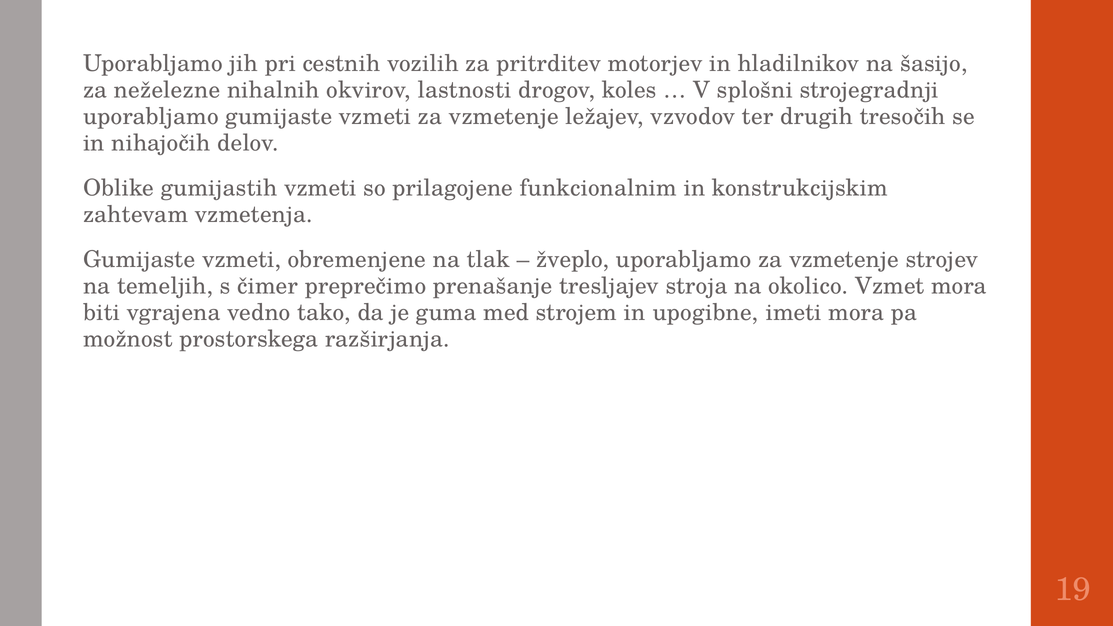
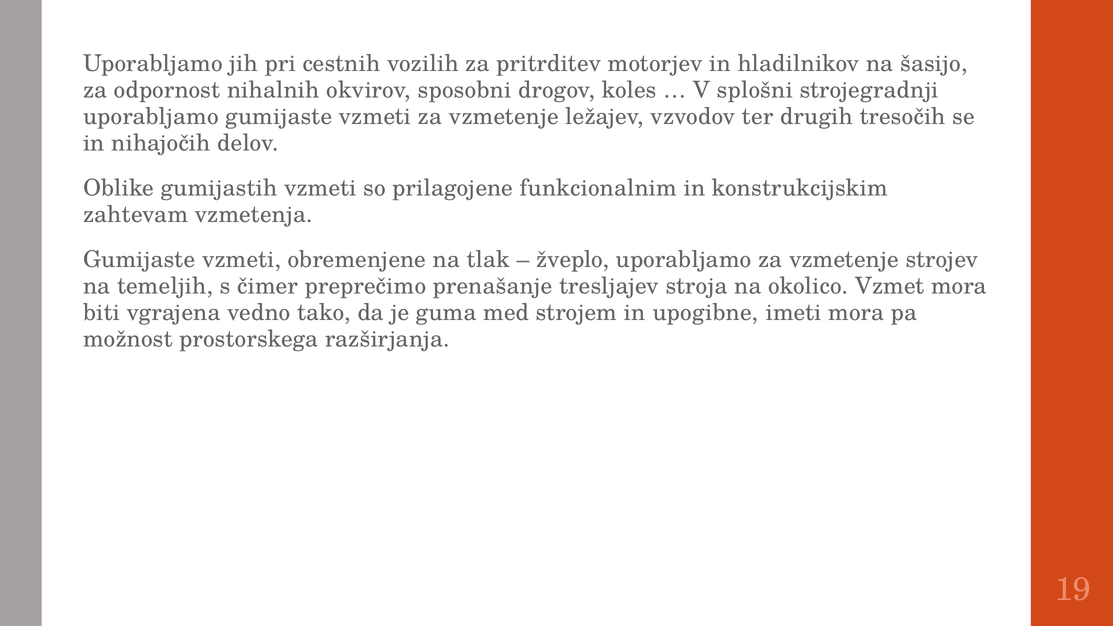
neželezne: neželezne -> odpornost (167, 90)
lastnosti: lastnosti -> sposobni (465, 90)
